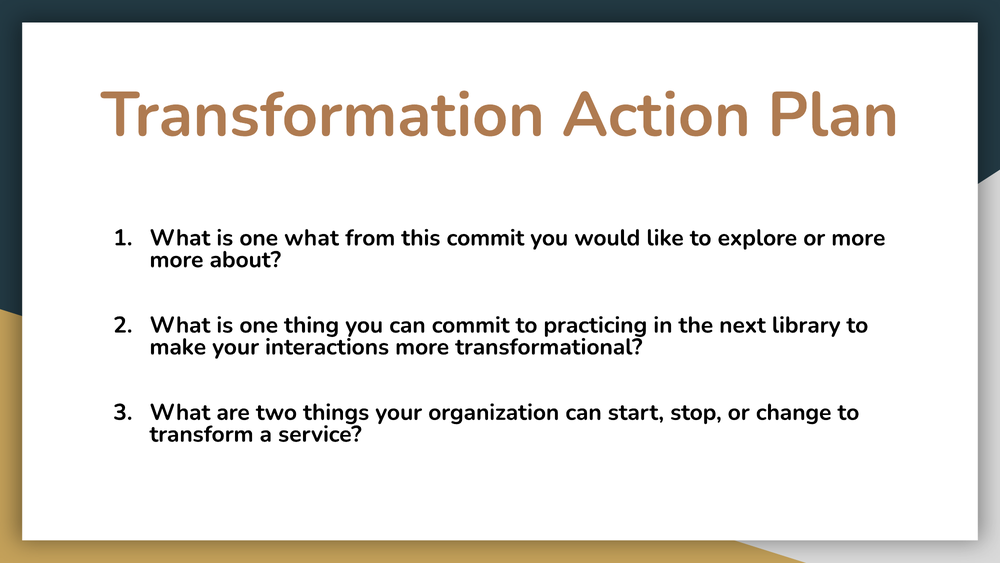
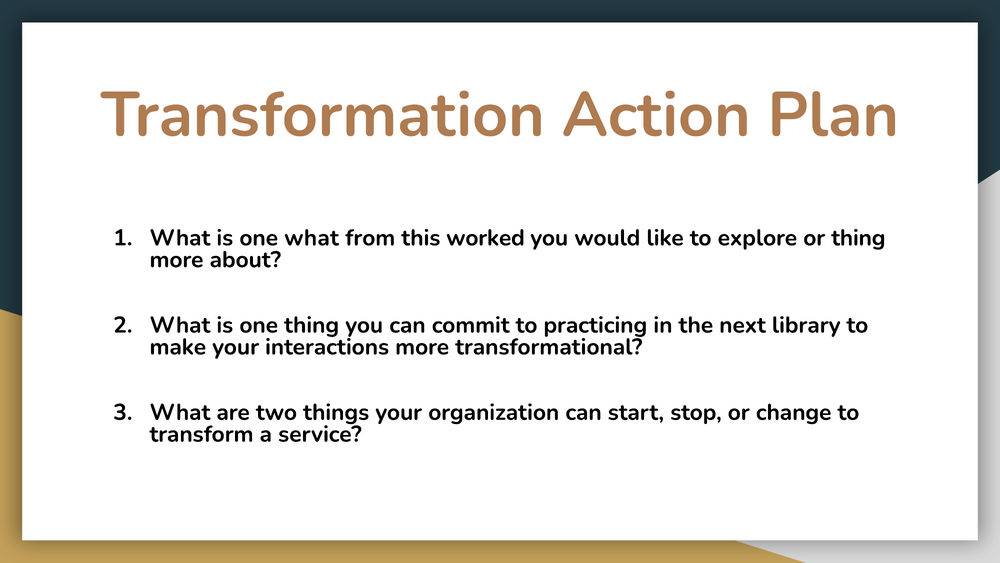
this commit: commit -> worked (485, 238)
or more: more -> thing (858, 238)
